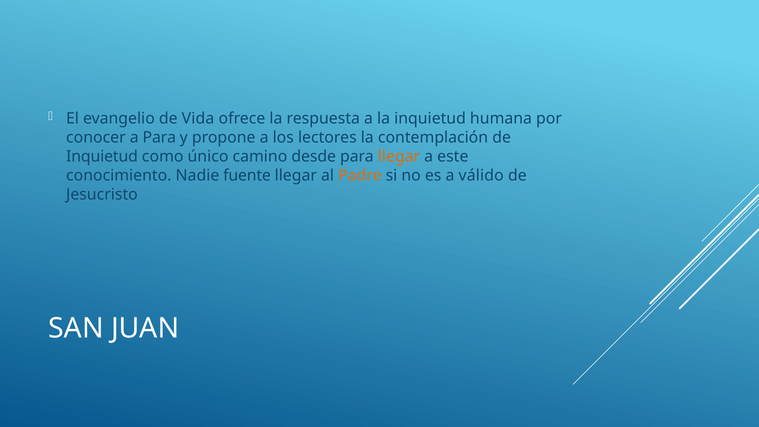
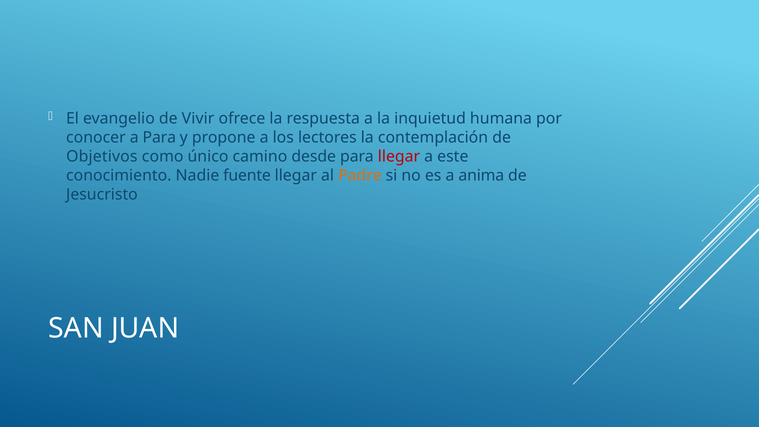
Vida: Vida -> Vivir (198, 118)
Inquietud: Inquietud -> Objetivos (102, 156)
llegar colour: orange -> red (399, 156)
válido: válido -> anima (481, 175)
